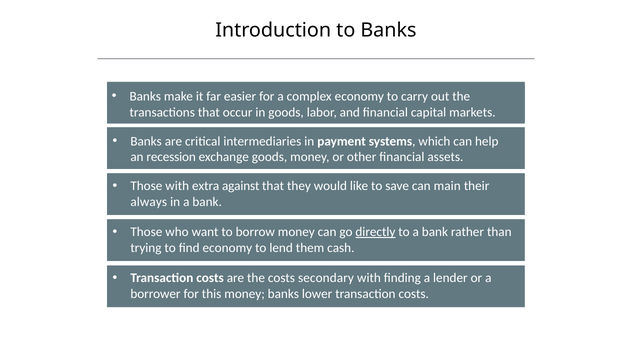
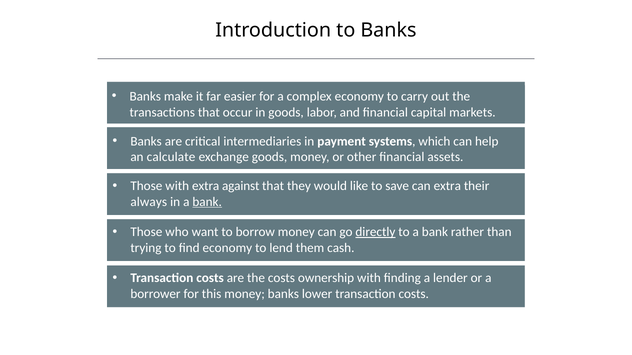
recession: recession -> calculate (171, 157)
can main: main -> extra (447, 186)
bank underline: none -> present (207, 202)
secondary: secondary -> ownership (326, 279)
